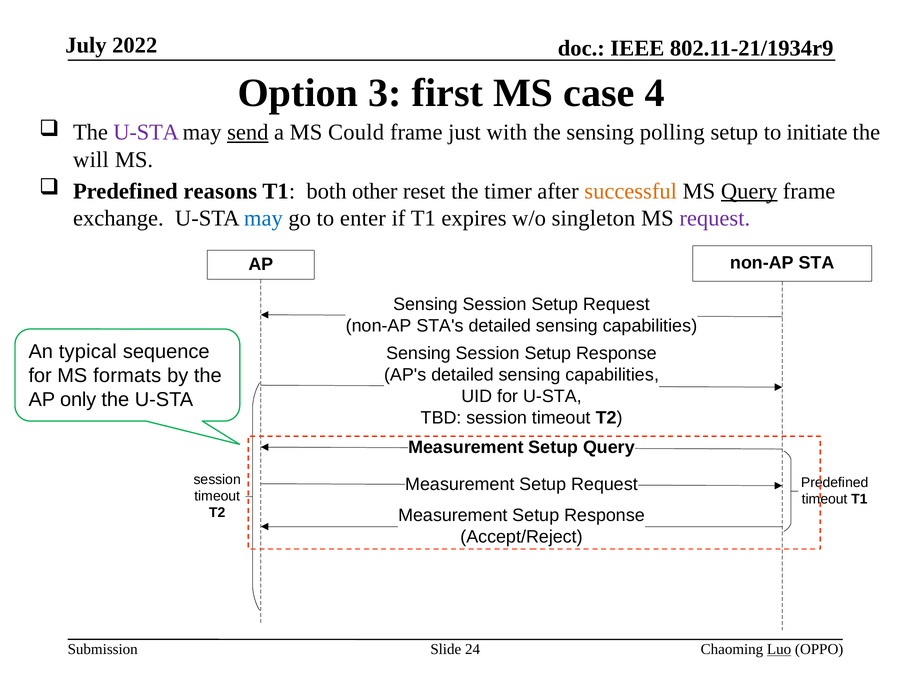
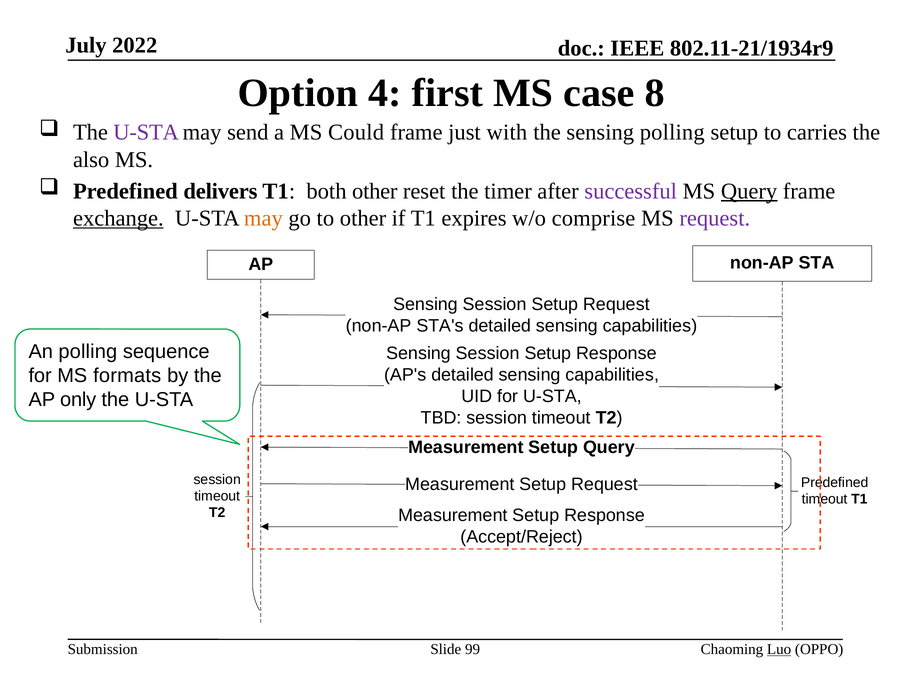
3: 3 -> 4 (385, 93)
4: 4 -> 8 (655, 93)
send underline: present -> none (248, 133)
initiate: initiate -> carries (817, 133)
will: will -> also (91, 160)
reasons: reasons -> delivers (220, 191)
successful colour: orange -> purple (631, 191)
exchange underline: none -> present (118, 218)
may colour: blue -> orange (263, 218)
to enter: enter -> other (363, 218)
singleton: singleton -> comprise (594, 218)
An typical: typical -> polling (88, 352)
24: 24 -> 99 (473, 650)
